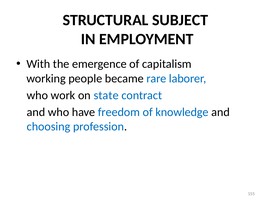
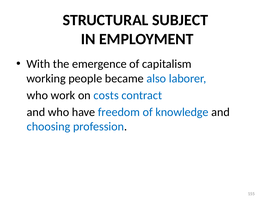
rare: rare -> also (156, 79)
state: state -> costs (106, 95)
